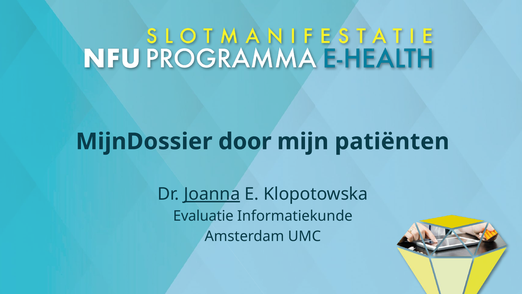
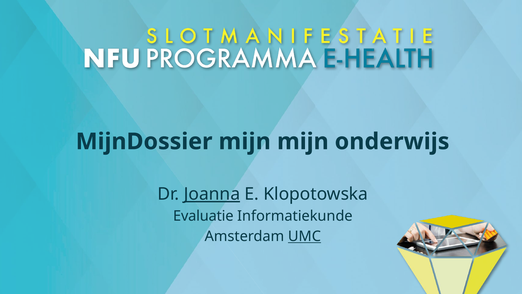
MijnDossier door: door -> mijn (245, 141)
patiënten: patiënten -> onderwijs (392, 141)
UMC underline: none -> present (304, 236)
